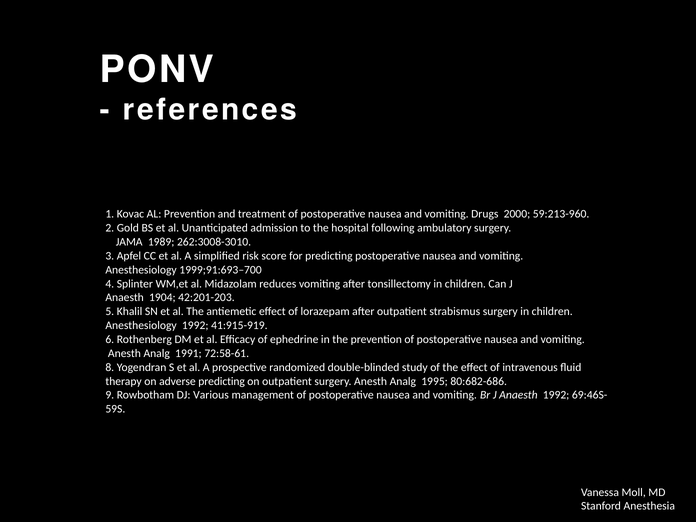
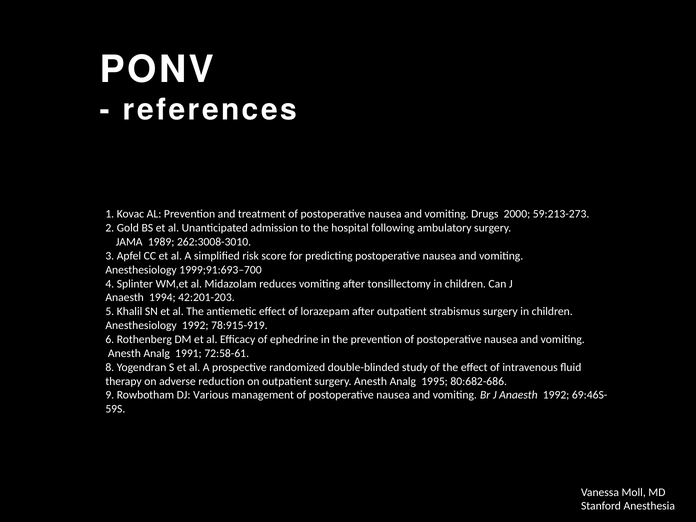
59:213-960: 59:213-960 -> 59:213-273 (561, 214)
1904: 1904 -> 1994 (162, 298)
41:915-919: 41:915-919 -> 78:915-919 (239, 326)
adverse predicting: predicting -> reduction (222, 381)
